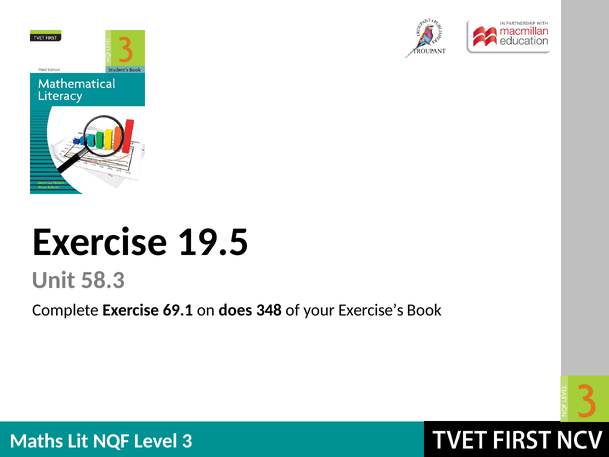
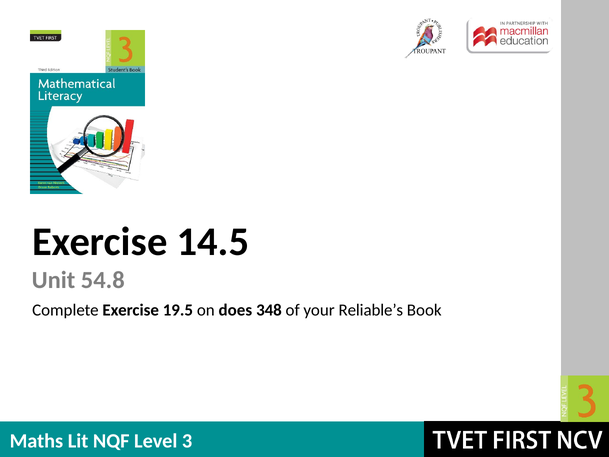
19.5: 19.5 -> 14.5 (213, 242)
58.3: 58.3 -> 54.8 (103, 280)
69.1: 69.1 -> 19.5 (178, 310)
Exercise’s: Exercise’s -> Reliable’s (371, 310)
